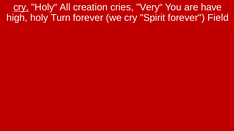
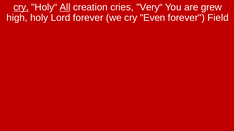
All underline: none -> present (65, 7)
have: have -> grew (211, 7)
Turn: Turn -> Lord (61, 18)
Spirit: Spirit -> Even (153, 18)
